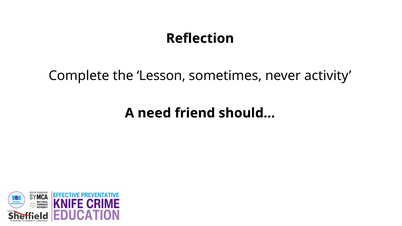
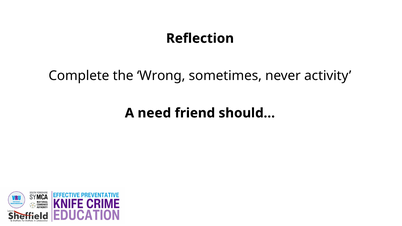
Lesson: Lesson -> Wrong (161, 76)
